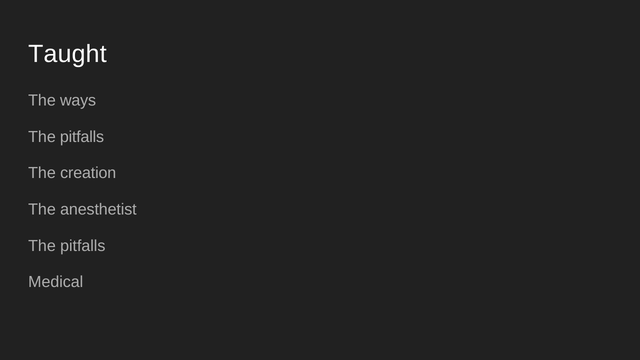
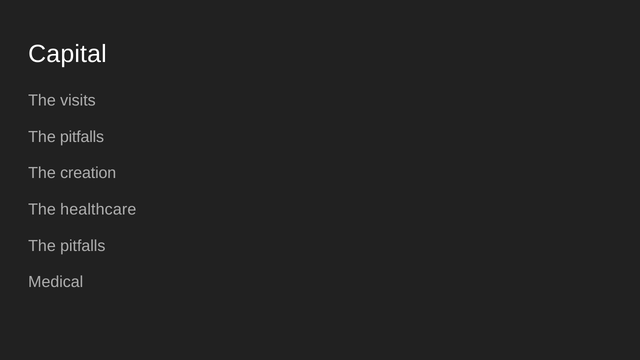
Taught: Taught -> Capital (67, 54)
ways: ways -> visits (78, 101)
anesthetist: anesthetist -> healthcare (98, 209)
